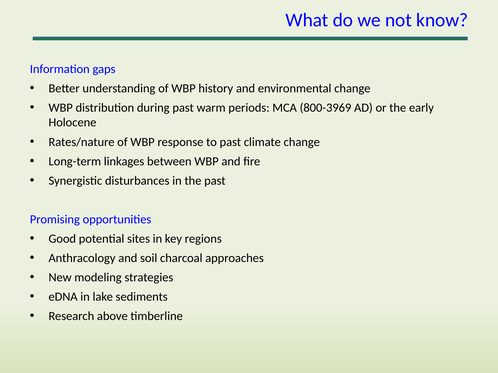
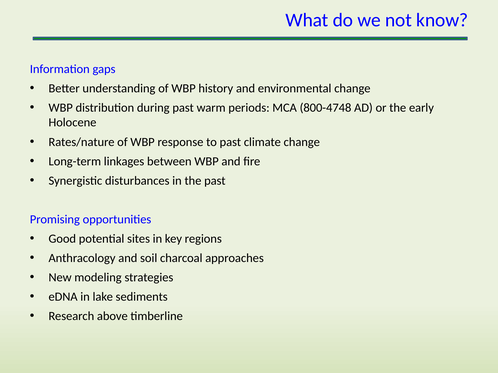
800-3969: 800-3969 -> 800-4748 (325, 108)
